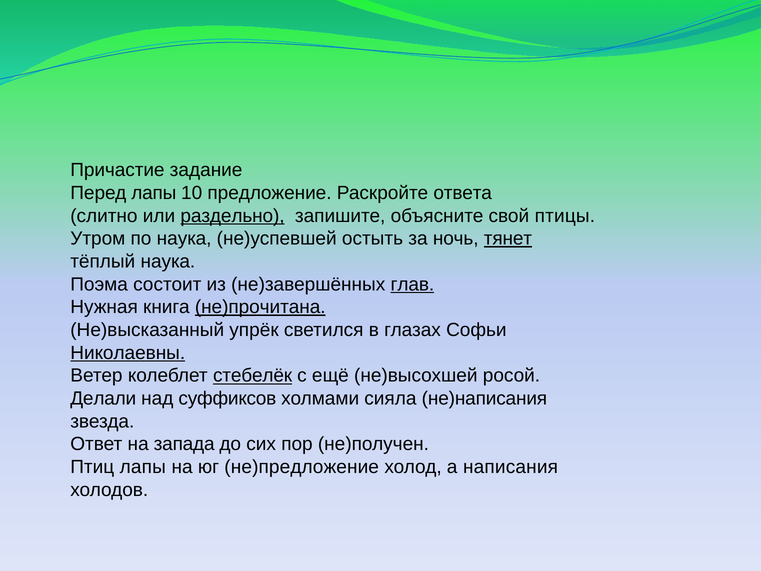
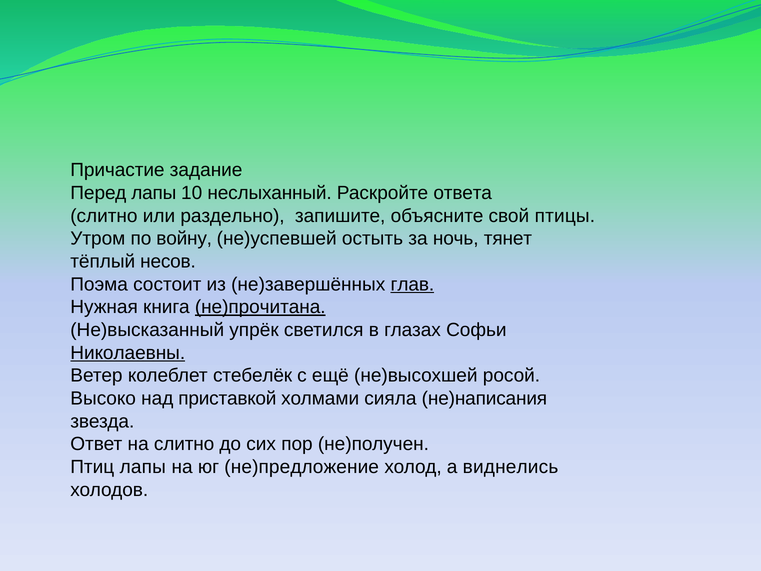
предложение: предложение -> неслыханный (270, 193)
раздельно underline: present -> none (233, 216)
по наука: наука -> войну (184, 239)
тянет underline: present -> none (508, 239)
тёплый наука: наука -> несов (168, 261)
стебелёк underline: present -> none (253, 375)
Делали: Делали -> Высоко (103, 398)
суффиксов: суффиксов -> приставкой (227, 398)
на запада: запада -> слитно (184, 444)
написания: написания -> виднелись (511, 467)
